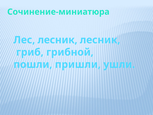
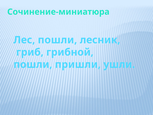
Лес лесник: лесник -> пошли (57, 40)
